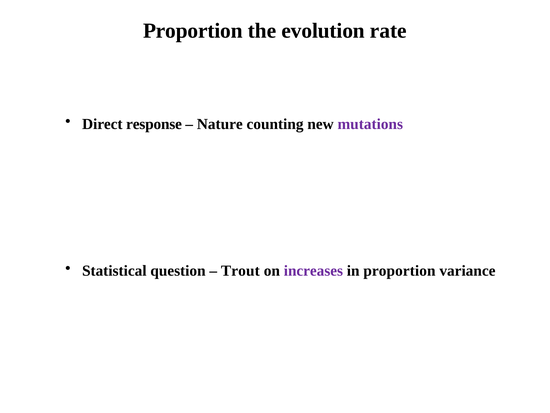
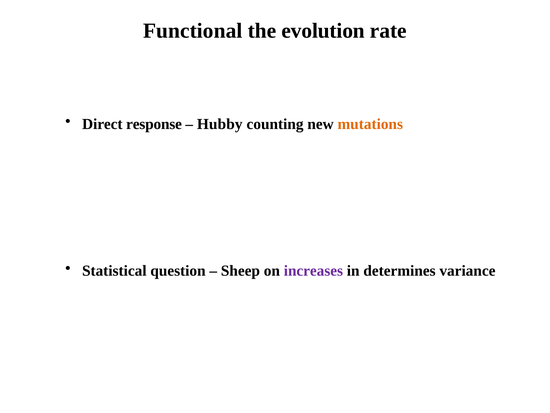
Proportion: Proportion -> Functional (193, 31)
Nature: Nature -> Hubby (220, 124)
mutations colour: purple -> orange (370, 124)
Trout: Trout -> Sheep (240, 271)
in proportion: proportion -> determines (399, 271)
